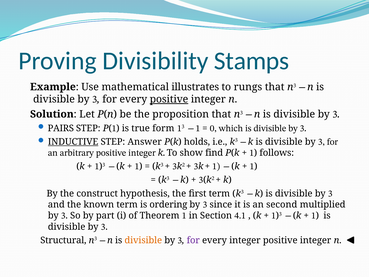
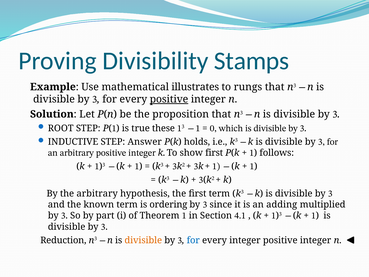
PAIRS: PAIRS -> ROOT (61, 128)
form: form -> these (163, 128)
INDUCTIVE underline: present -> none (73, 142)
show find: find -> first (214, 153)
the construct: construct -> arbitrary (97, 193)
second: second -> adding (282, 204)
Structural: Structural -> Reduction (63, 240)
for colour: purple -> blue (193, 240)
